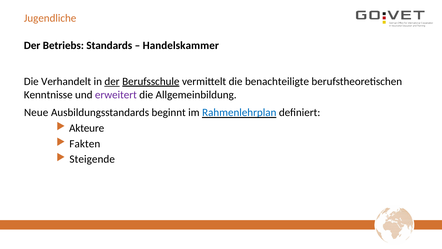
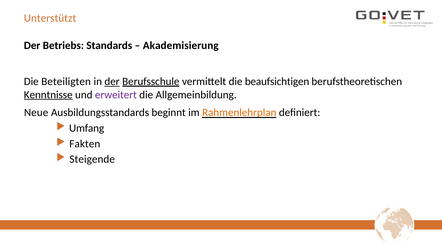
Jugendliche: Jugendliche -> Unterstützt (50, 18)
Handelskammer: Handelskammer -> Akademisierung (181, 46)
Verhandelt: Verhandelt -> Beteiligten (66, 81)
benachteiligte: benachteiligte -> beaufsichtigen (277, 81)
Kenntnisse underline: none -> present (48, 95)
Rahmenlehrplan colour: blue -> orange (239, 112)
Akteure: Akteure -> Umfang (87, 128)
